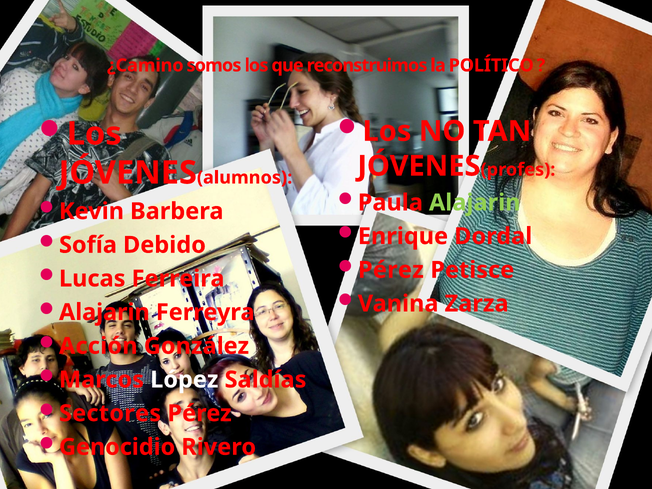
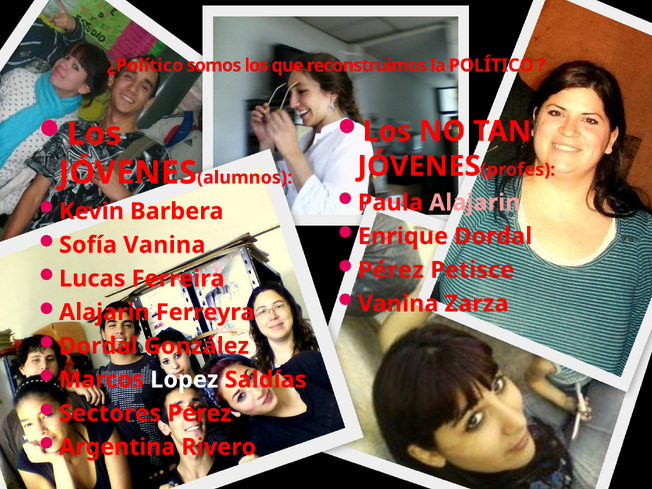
¿Camino: ¿Camino -> ¿Político (145, 65)
Alajarin colour: light green -> pink (475, 203)
Sofía Debido: Debido -> Vanina (164, 245)
Acción: Acción -> Dordal (98, 346)
Genocidio: Genocidio -> Argentina (117, 447)
